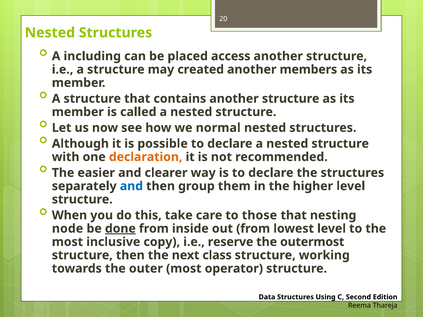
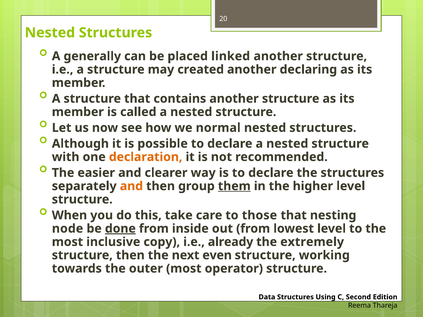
including: including -> generally (92, 56)
access: access -> linked (231, 56)
members: members -> declaring (308, 70)
and colour: blue -> orange (131, 186)
them underline: none -> present (234, 186)
reserve: reserve -> already (231, 242)
outermost: outermost -> extremely (312, 242)
class: class -> even (217, 255)
